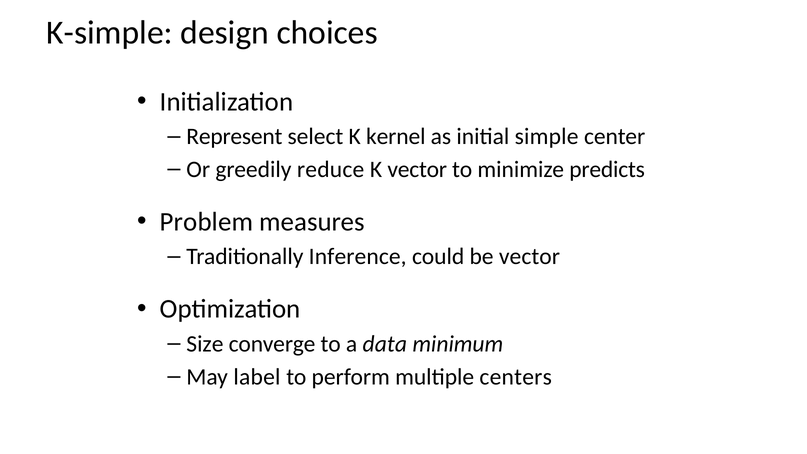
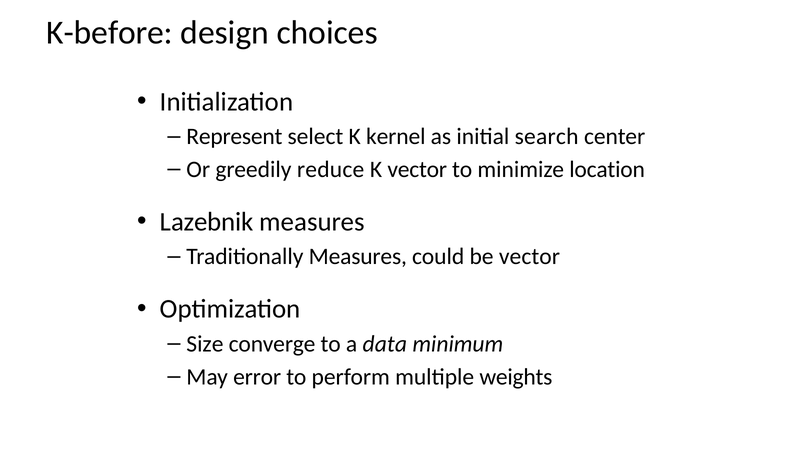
K-simple: K-simple -> K-before (110, 33)
simple: simple -> search (547, 137)
predicts: predicts -> location (607, 169)
Problem: Problem -> Lazebnik (207, 222)
Traditionally Inference: Inference -> Measures (358, 257)
label: label -> error (257, 377)
centers: centers -> weights (516, 377)
